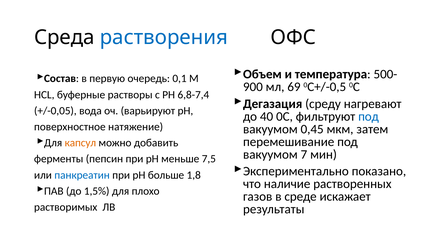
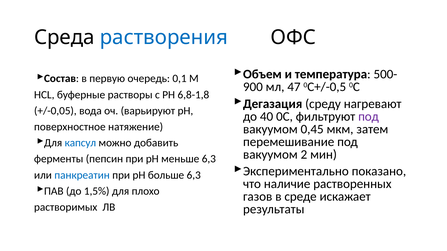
69: 69 -> 47 (294, 87)
6,8-7,4: 6,8-7,4 -> 6,8-1,8 (193, 95)
под colour: blue -> purple (369, 117)
капсул colour: orange -> blue (80, 143)
7: 7 -> 2 (304, 155)
меньше 7,5: 7,5 -> 6,3 (209, 159)
больше 1,8: 1,8 -> 6,3 (194, 175)
